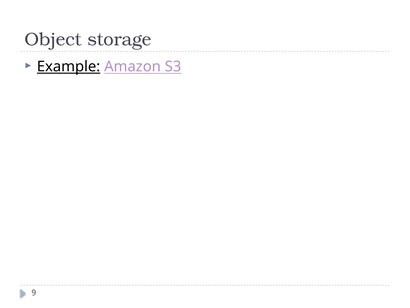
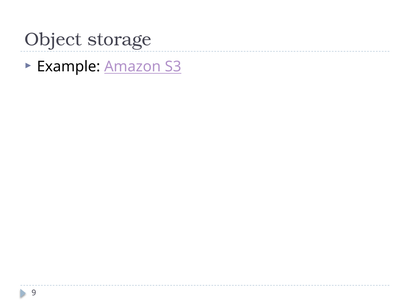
Example underline: present -> none (69, 67)
